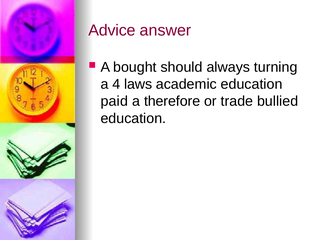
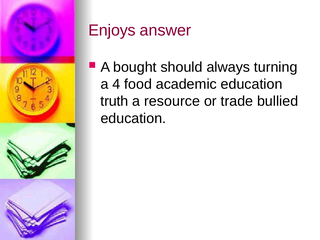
Advice: Advice -> Enjoys (112, 30)
laws: laws -> food (138, 84)
paid: paid -> truth (114, 101)
therefore: therefore -> resource (172, 101)
